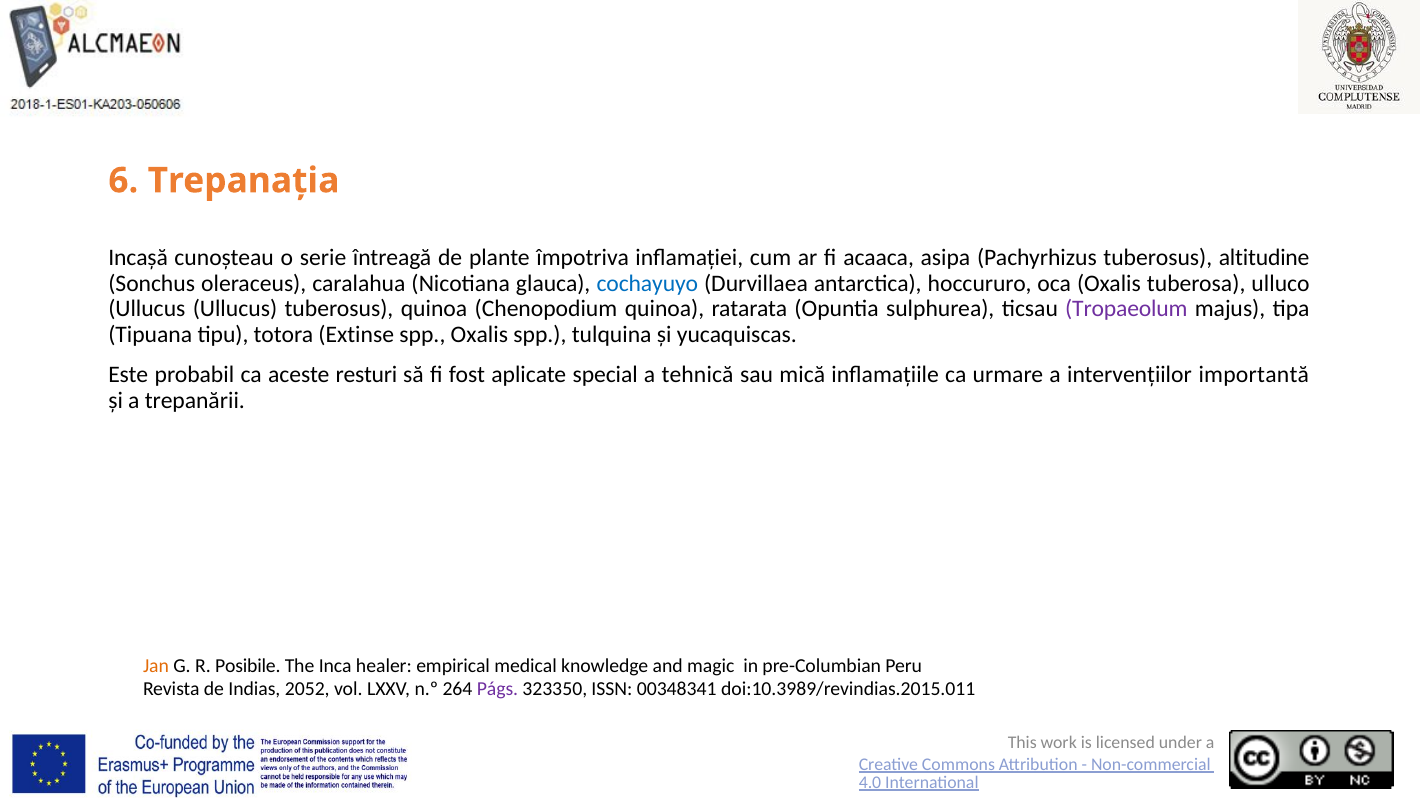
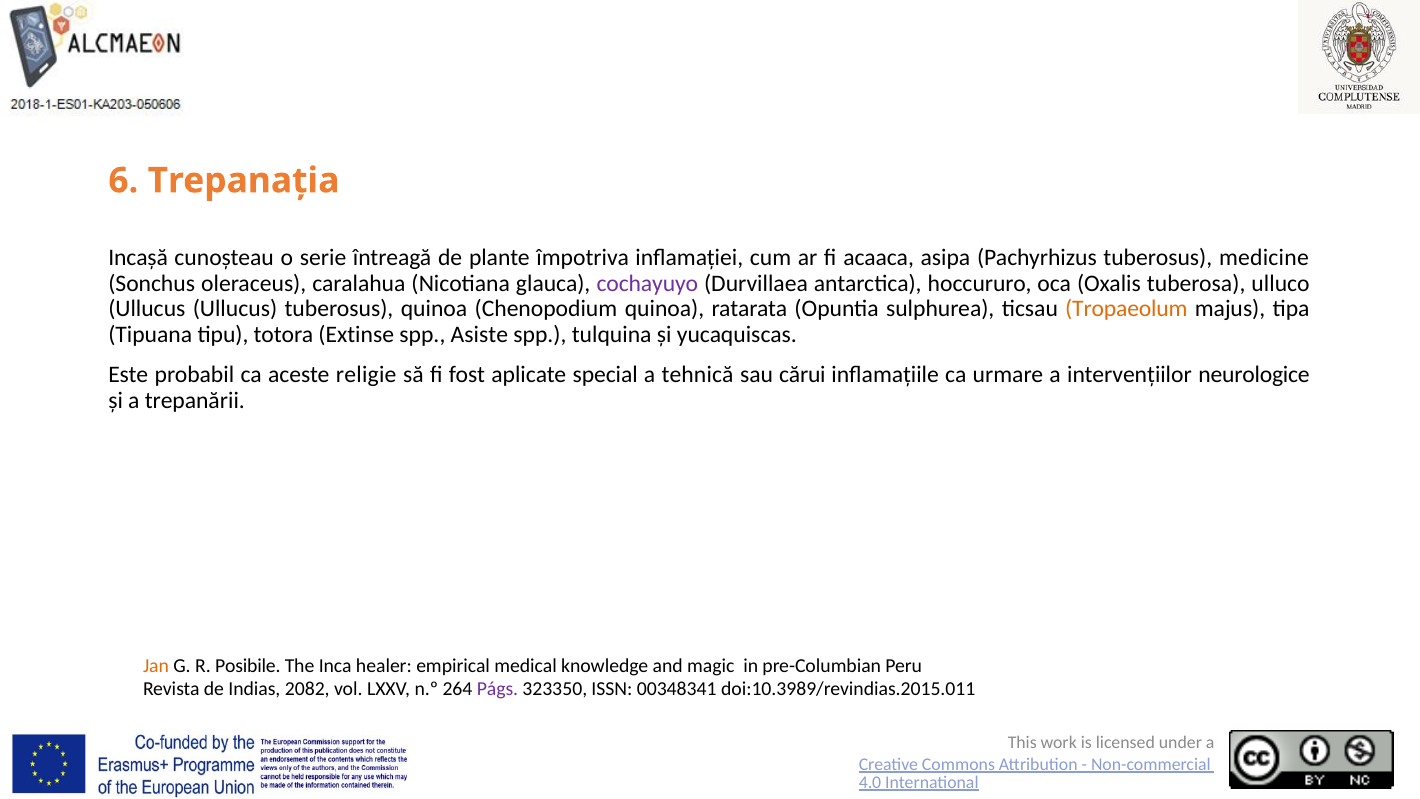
altitudine: altitudine -> medicine (1264, 258)
cochayuyo colour: blue -> purple (647, 283)
Tropaeolum colour: purple -> orange (1126, 309)
spp Oxalis: Oxalis -> Asiste (479, 334)
resturi: resturi -> religie (366, 375)
mică: mică -> cărui (802, 375)
importantă: importantă -> neurologice (1254, 375)
2052: 2052 -> 2082 (307, 689)
